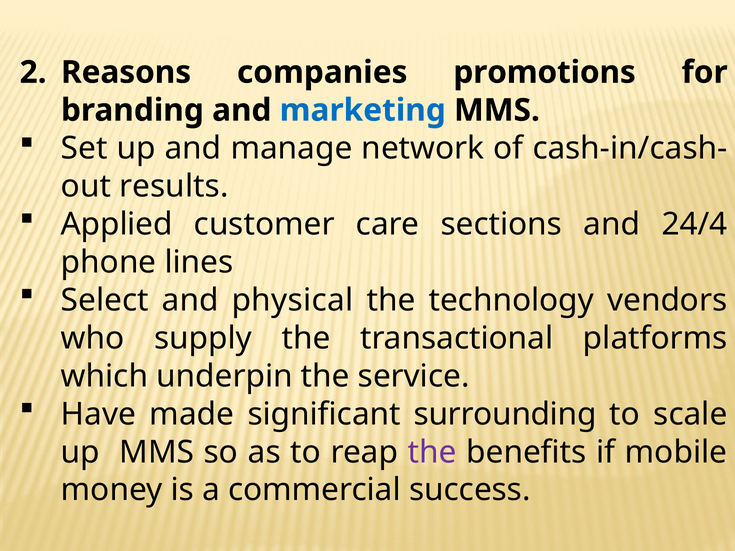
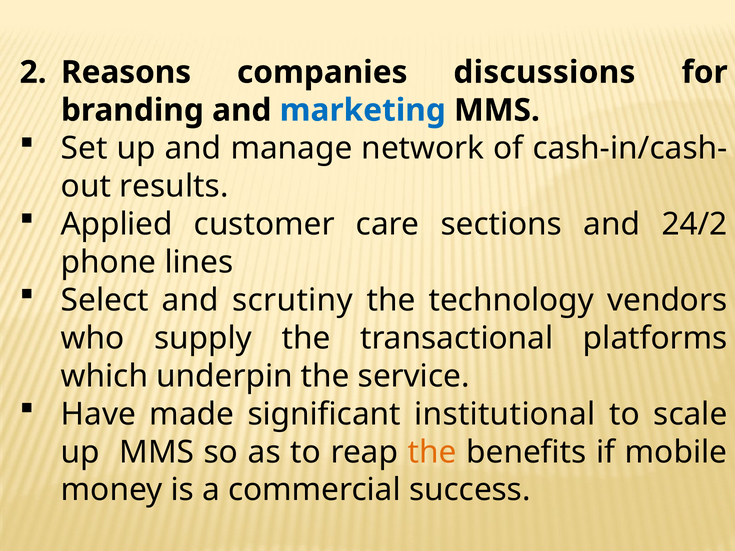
promotions: promotions -> discussions (544, 72)
24/4: 24/4 -> 24/2 (695, 224)
physical: physical -> scrutiny (293, 300)
surrounding: surrounding -> institutional (505, 414)
the colour: purple -> orange (432, 452)
